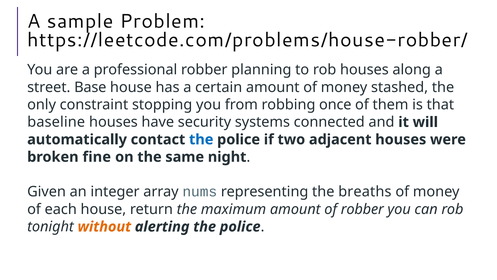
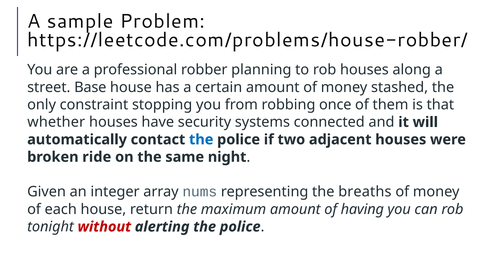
baseline: baseline -> whether (56, 122)
fine: fine -> ride (97, 157)
of robber: robber -> having (362, 209)
without colour: orange -> red (104, 226)
